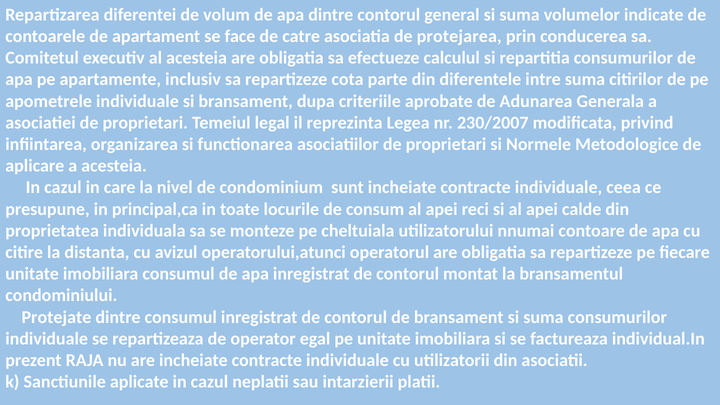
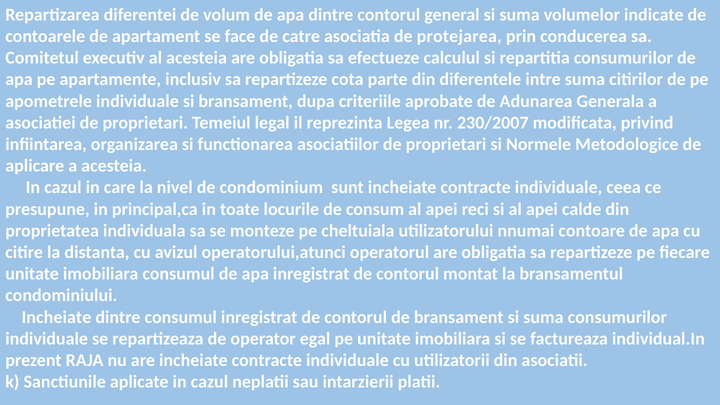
Protejate: Protejate -> Incheiate (56, 317)
